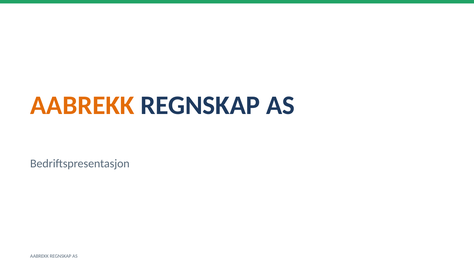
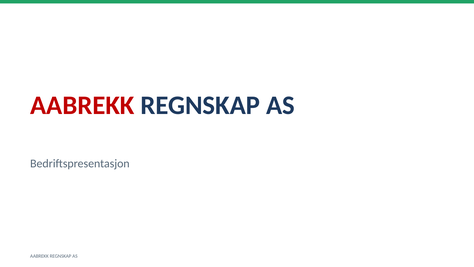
AABREKK colour: orange -> red (82, 105)
